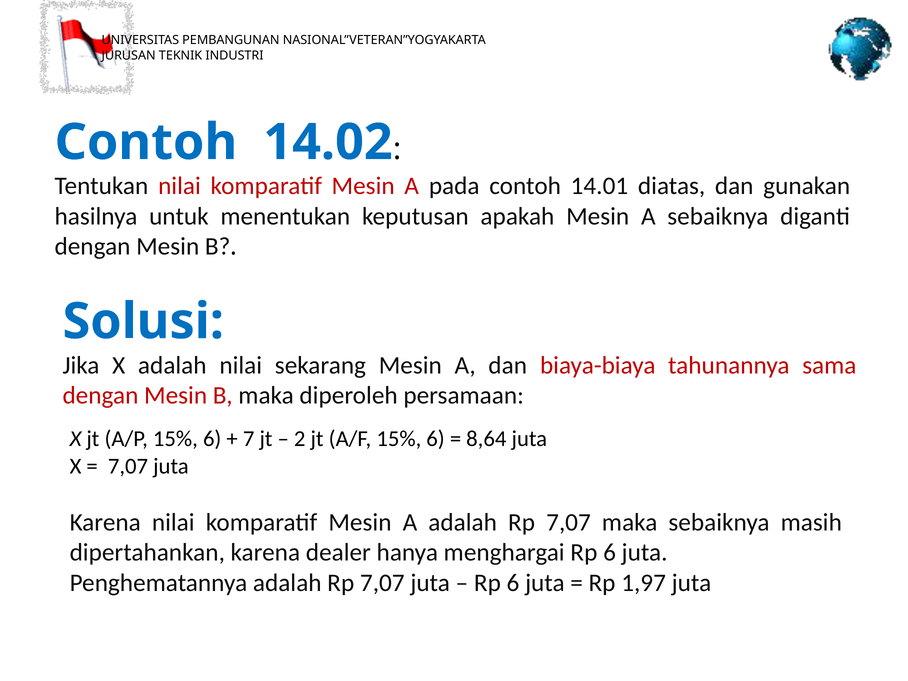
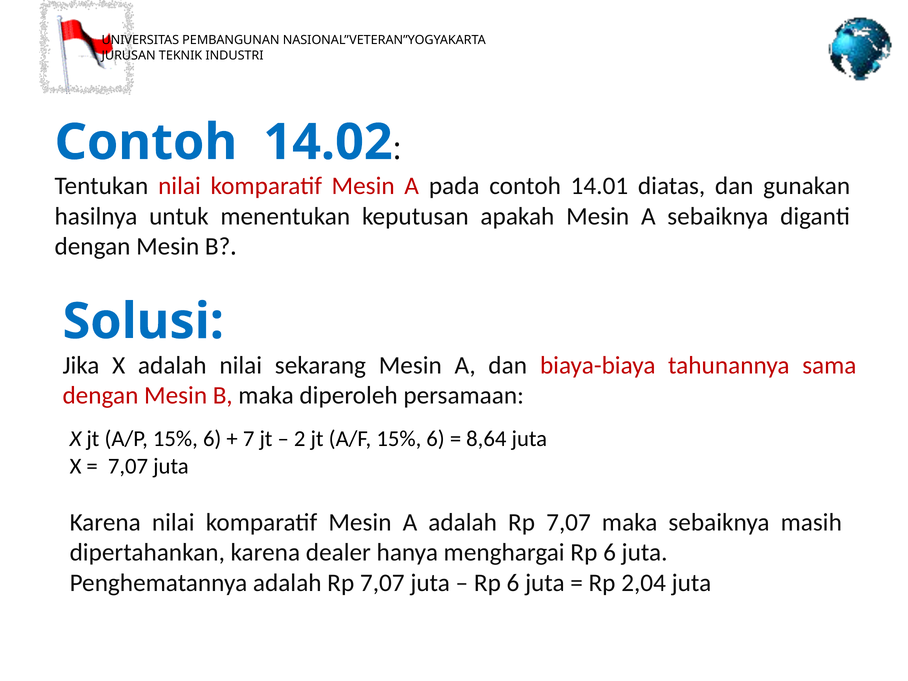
1,97: 1,97 -> 2,04 (644, 583)
